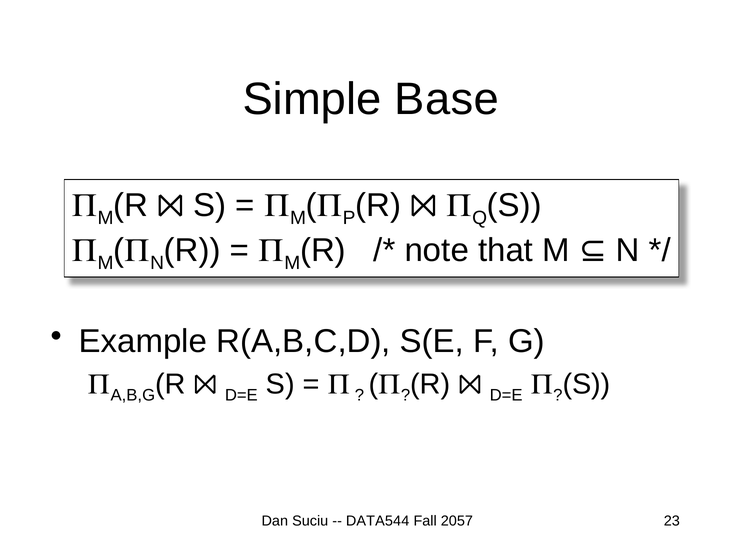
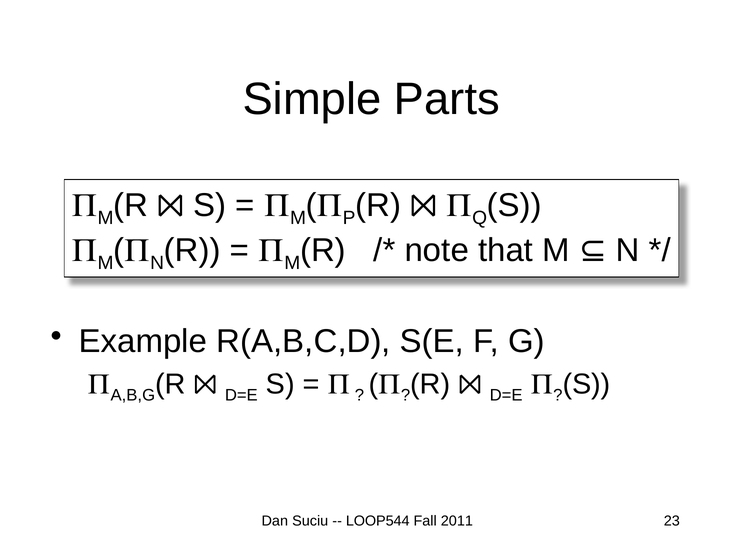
Base: Base -> Parts (447, 99)
DATA544: DATA544 -> LOOP544 (378, 521)
2057: 2057 -> 2011 (457, 521)
